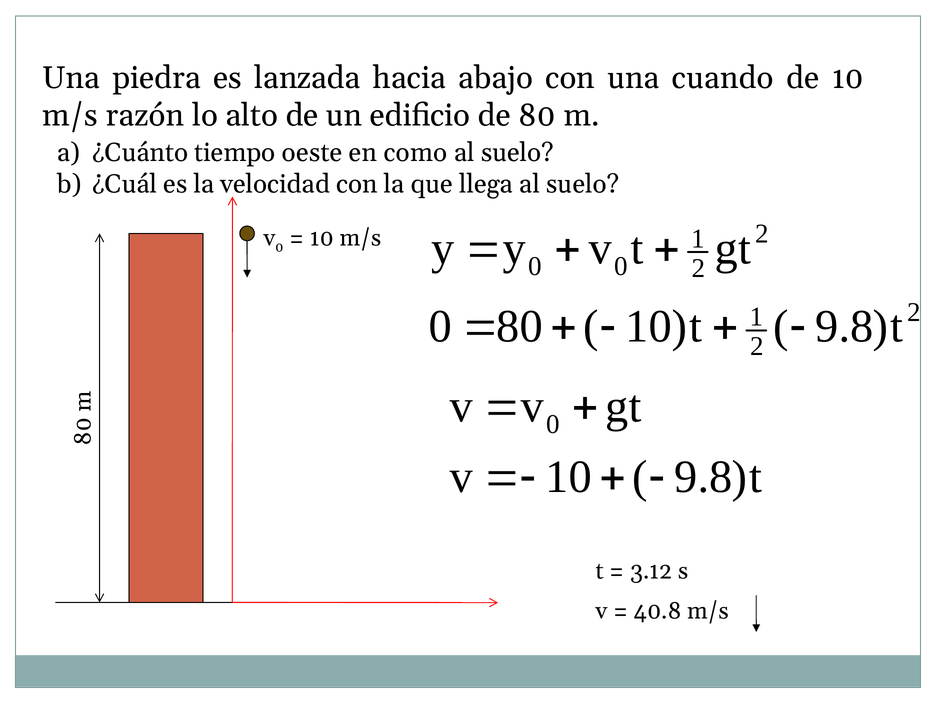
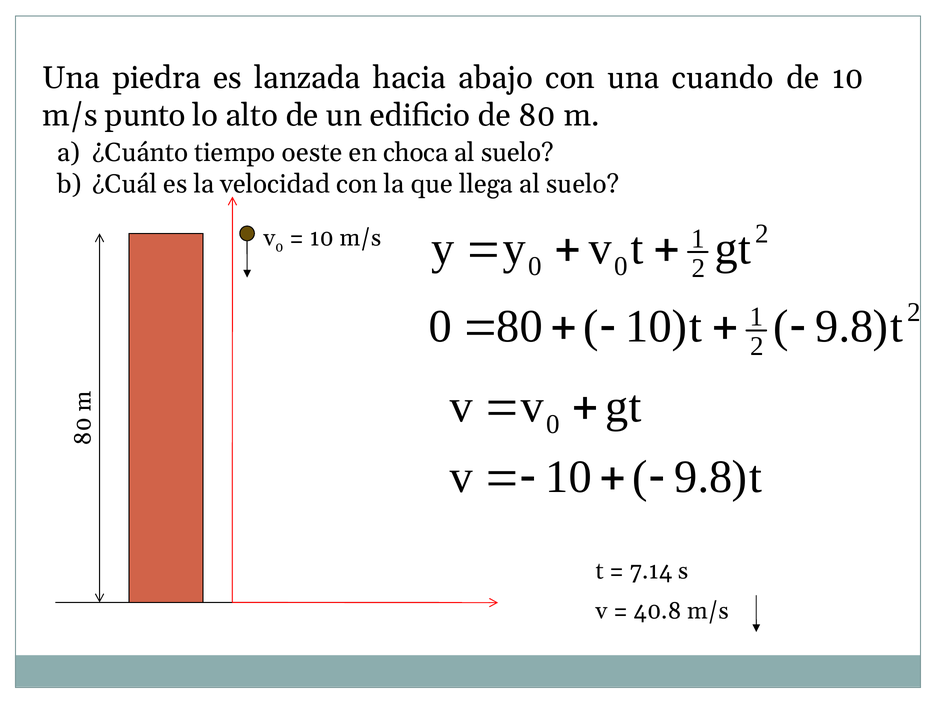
razón: razón -> punto (145, 115)
como: como -> choca (416, 153)
3.12: 3.12 -> 7.14 (651, 571)
